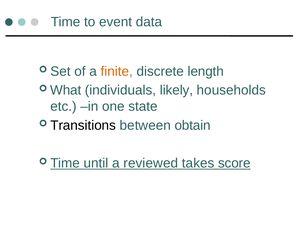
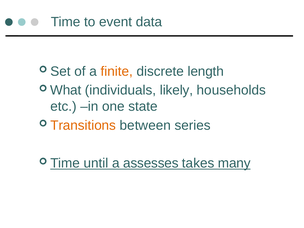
Transitions colour: black -> orange (83, 125)
obtain: obtain -> series (193, 125)
reviewed: reviewed -> assesses (151, 163)
score: score -> many (234, 163)
